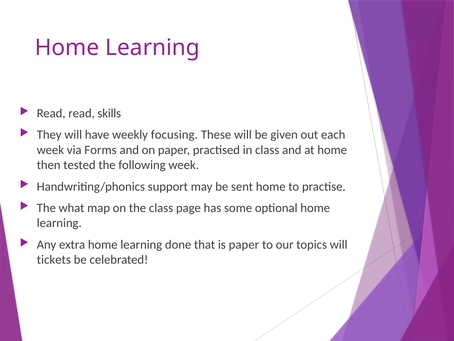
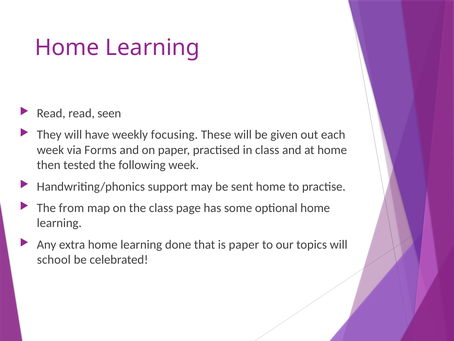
skills: skills -> seen (109, 113)
what: what -> from (71, 208)
tickets: tickets -> school (54, 259)
